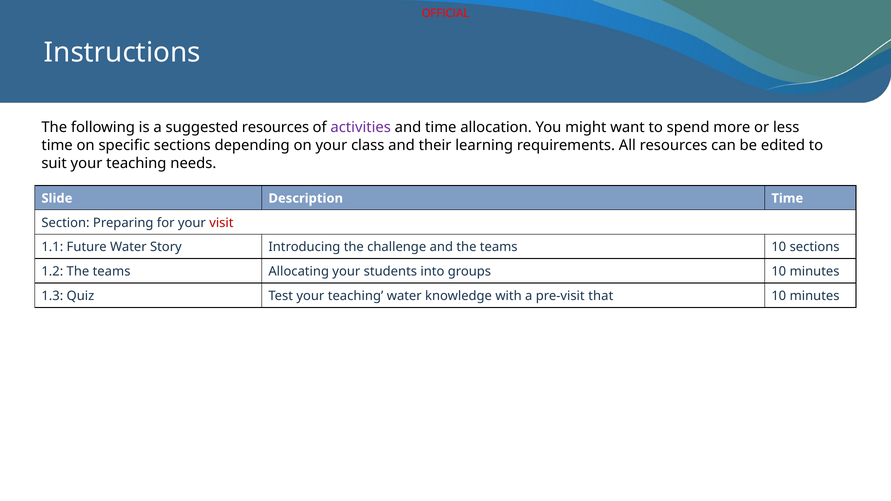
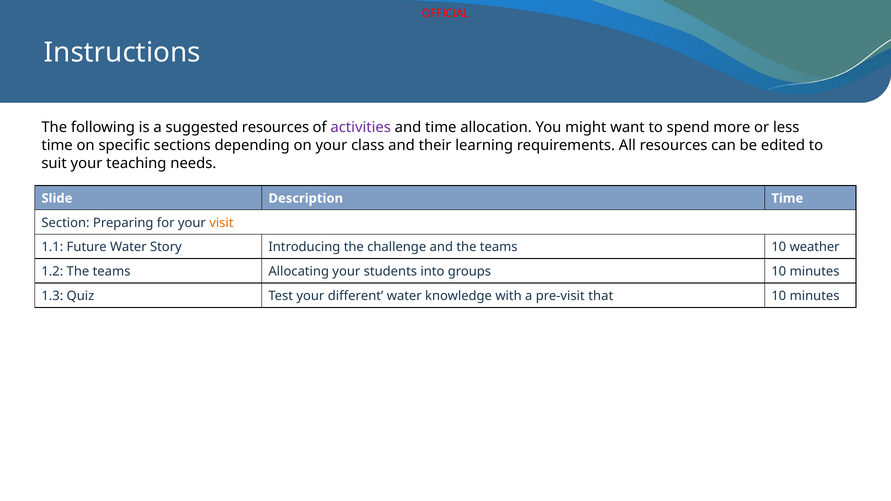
visit colour: red -> orange (221, 223)
10 sections: sections -> weather (815, 247)
Test your teaching: teaching -> different (356, 296)
